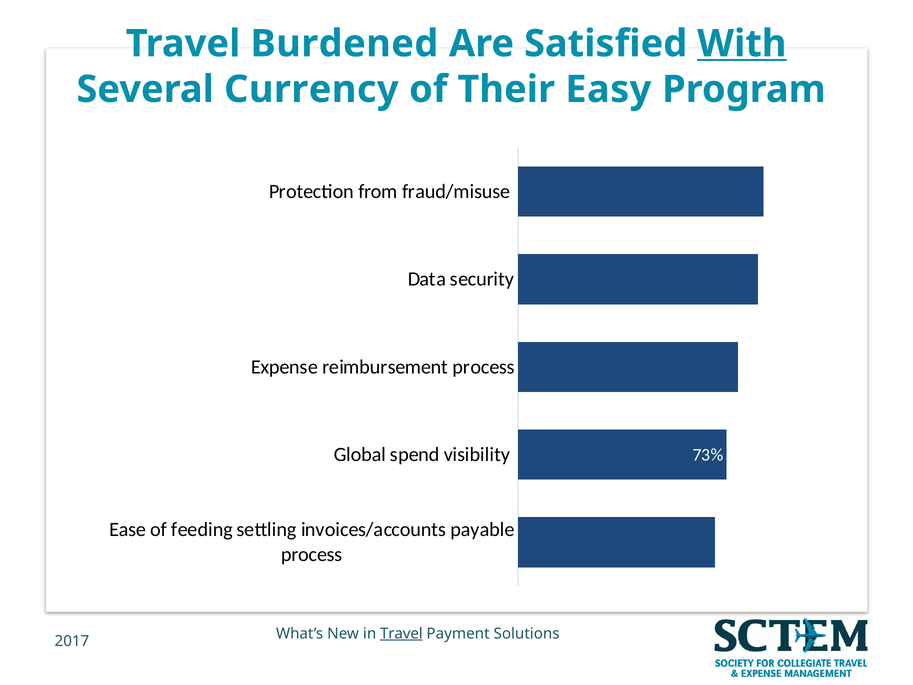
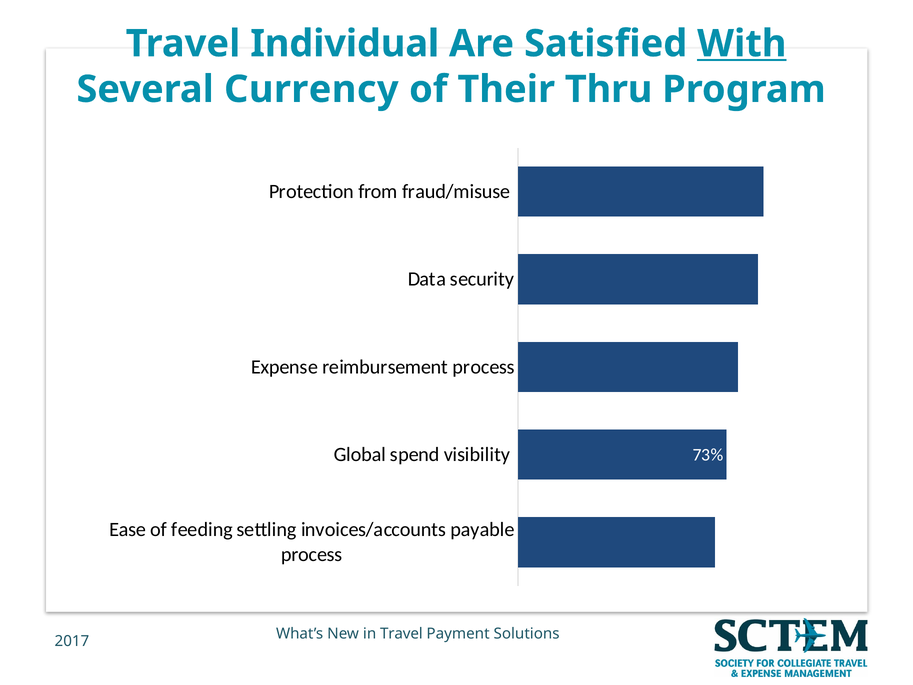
Burdened: Burdened -> Individual (345, 44)
Easy: Easy -> Thru (609, 89)
Travel underline: present -> none (401, 633)
